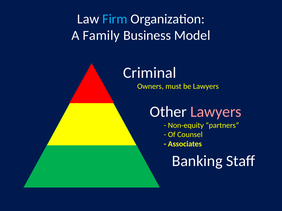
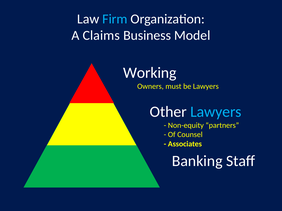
Family: Family -> Claims (101, 36)
Criminal: Criminal -> Working (150, 73)
Lawyers colour: pink -> light blue (216, 112)
